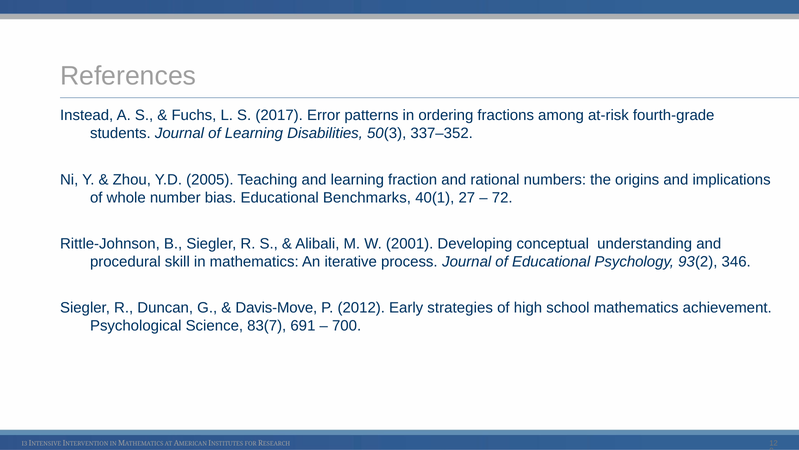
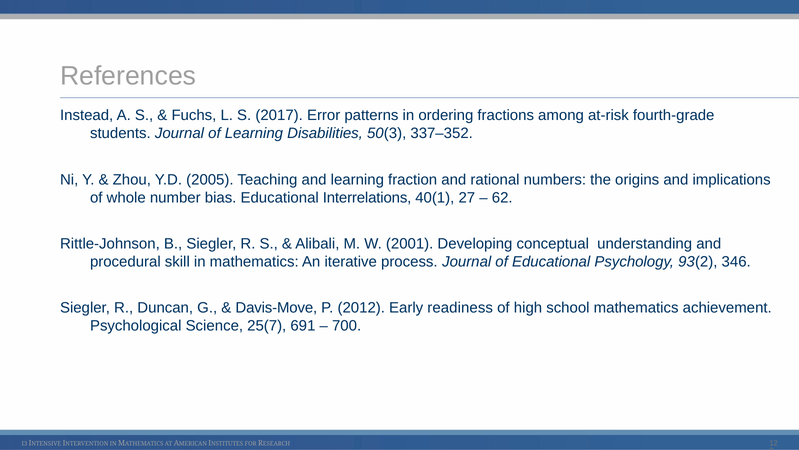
Benchmarks: Benchmarks -> Interrelations (367, 197)
72: 72 -> 62 (502, 197)
strategies: strategies -> readiness (460, 307)
83(7: 83(7 -> 25(7 (267, 325)
